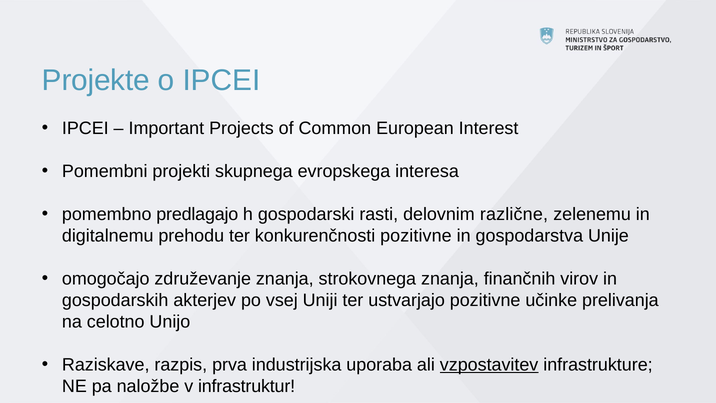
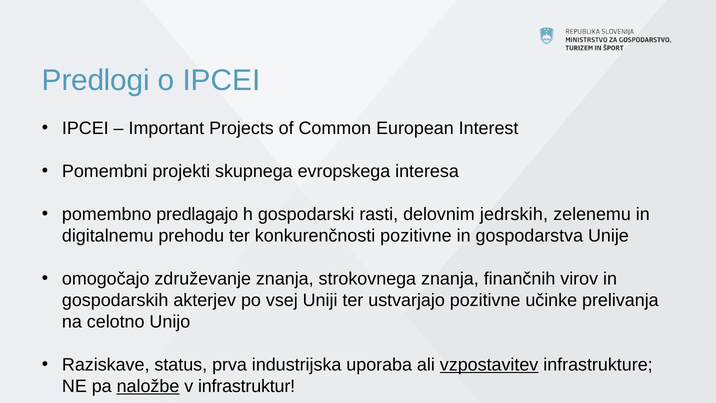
Projekte: Projekte -> Predlogi (96, 80)
različne: različne -> jedrskih (514, 214)
razpis: razpis -> status (181, 365)
naložbe underline: none -> present (148, 386)
